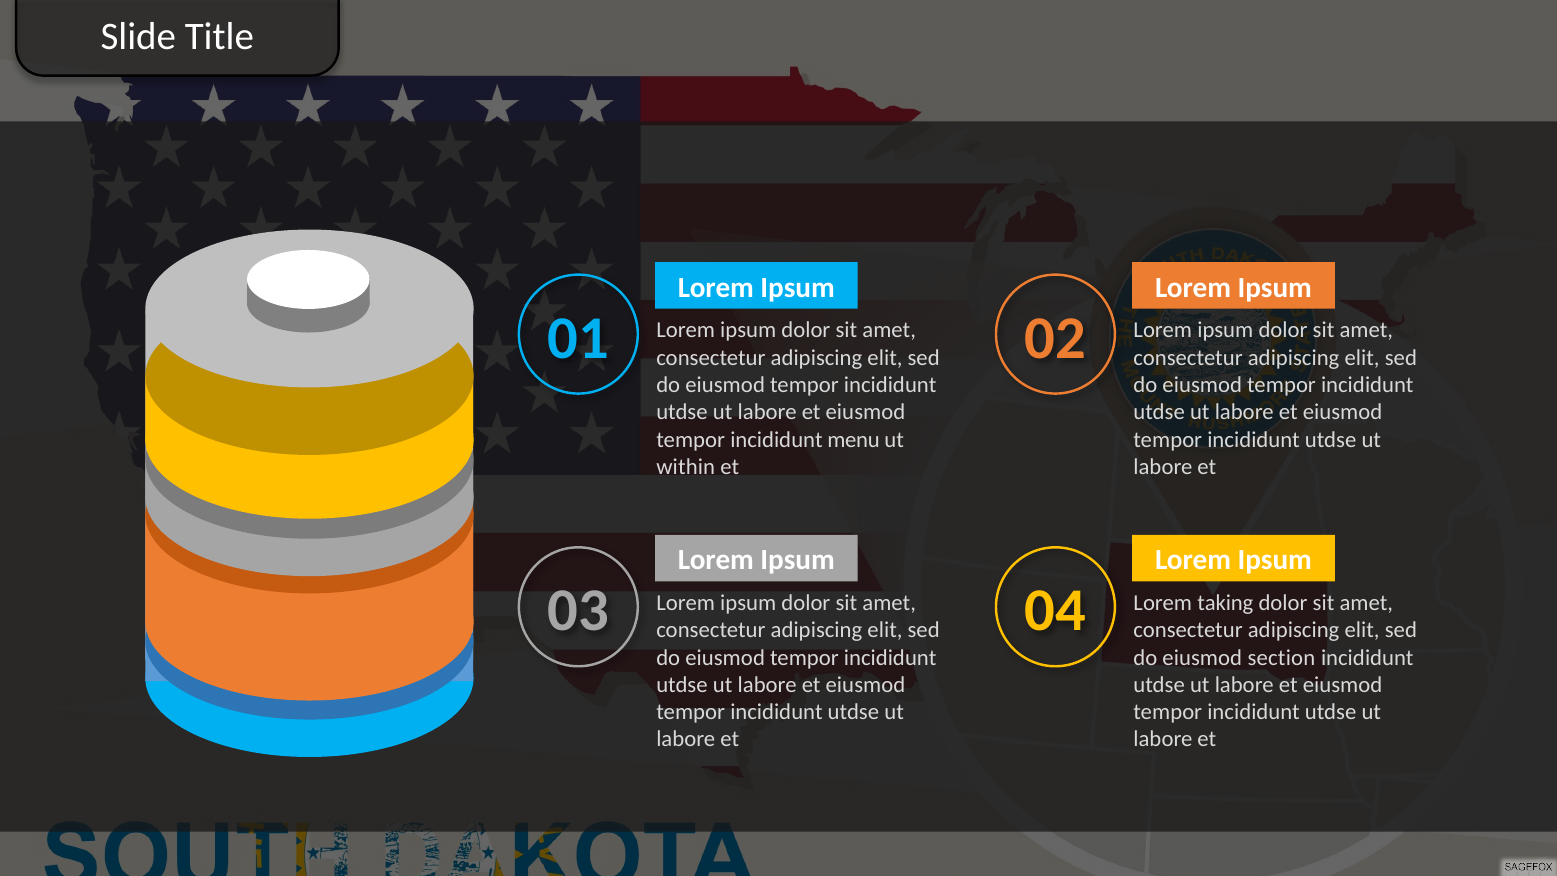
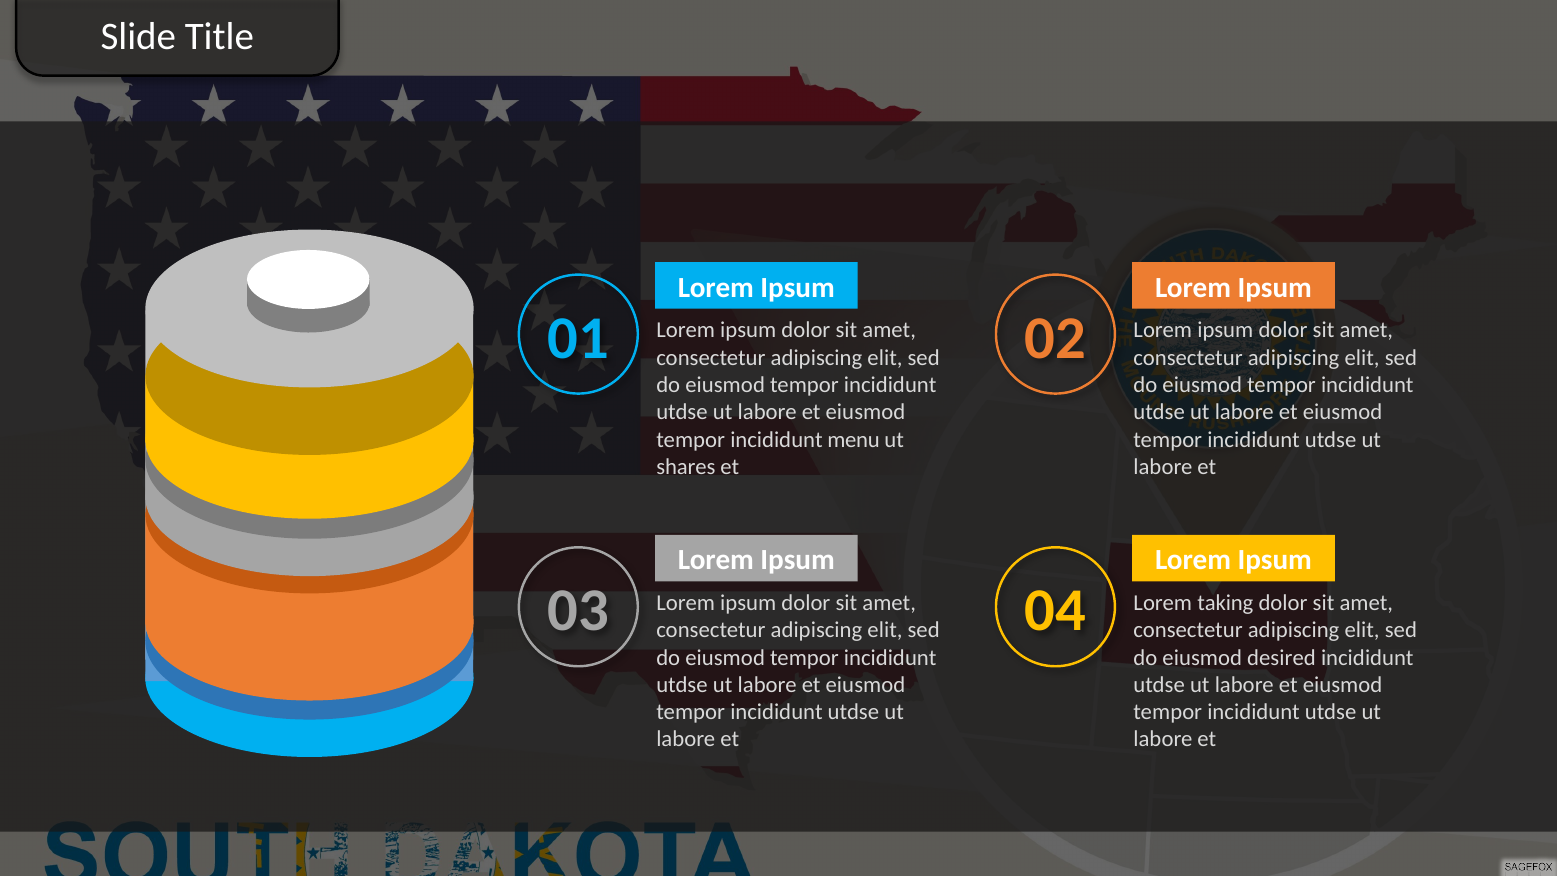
within: within -> shares (686, 467)
section: section -> desired (1282, 658)
